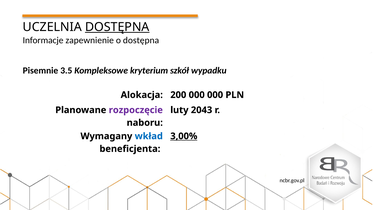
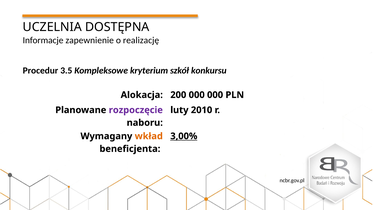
DOSTĘPNA underline: present -> none (117, 27)
o dostępna: dostępna -> realizację (141, 40)
Pisemnie: Pisemnie -> Procedur (40, 71)
wypadku: wypadku -> konkursu (209, 71)
2043: 2043 -> 2010 (202, 110)
wkład colour: blue -> orange (149, 136)
